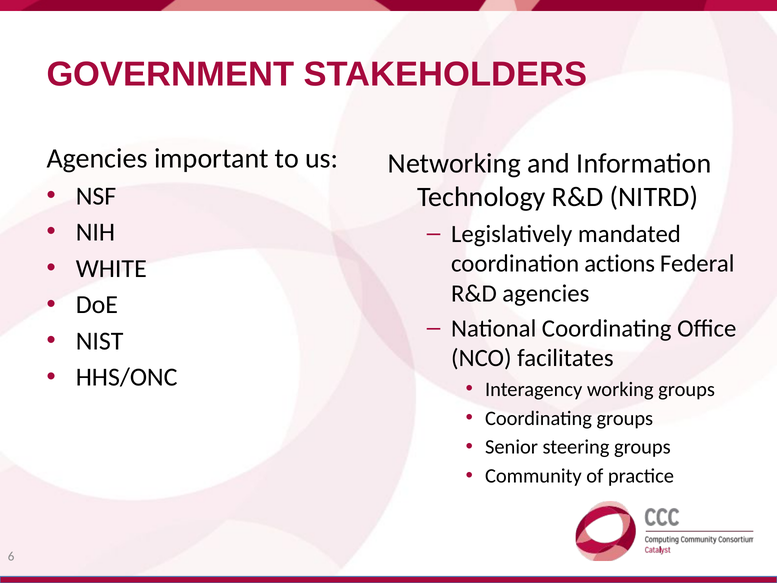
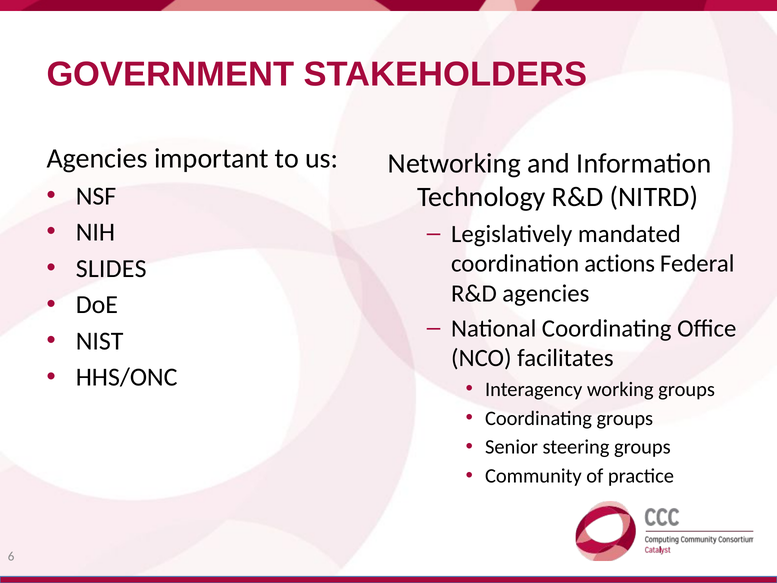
WHITE: WHITE -> SLIDES (111, 269)
